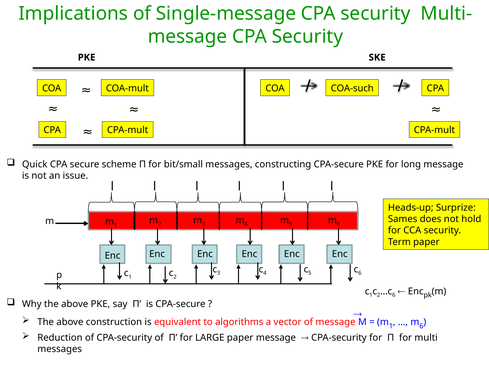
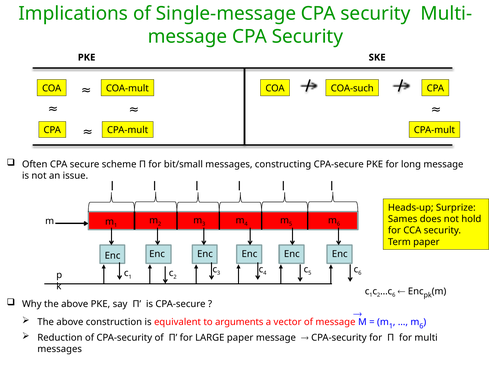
Quick: Quick -> Often (35, 164)
algorithms: algorithms -> arguments (239, 322)
